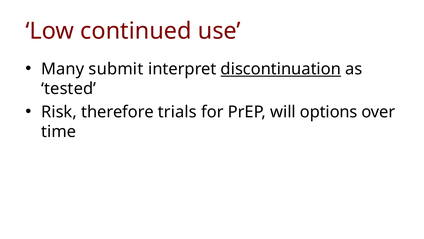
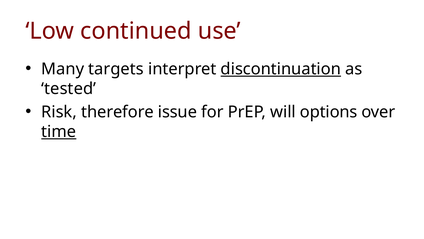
submit: submit -> targets (116, 69)
trials: trials -> issue (177, 112)
time underline: none -> present (59, 132)
